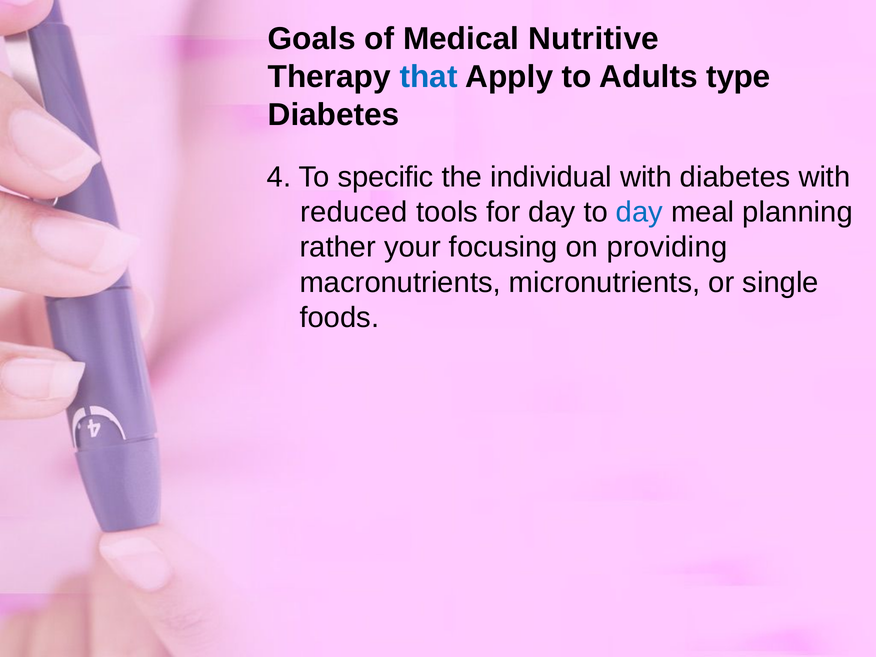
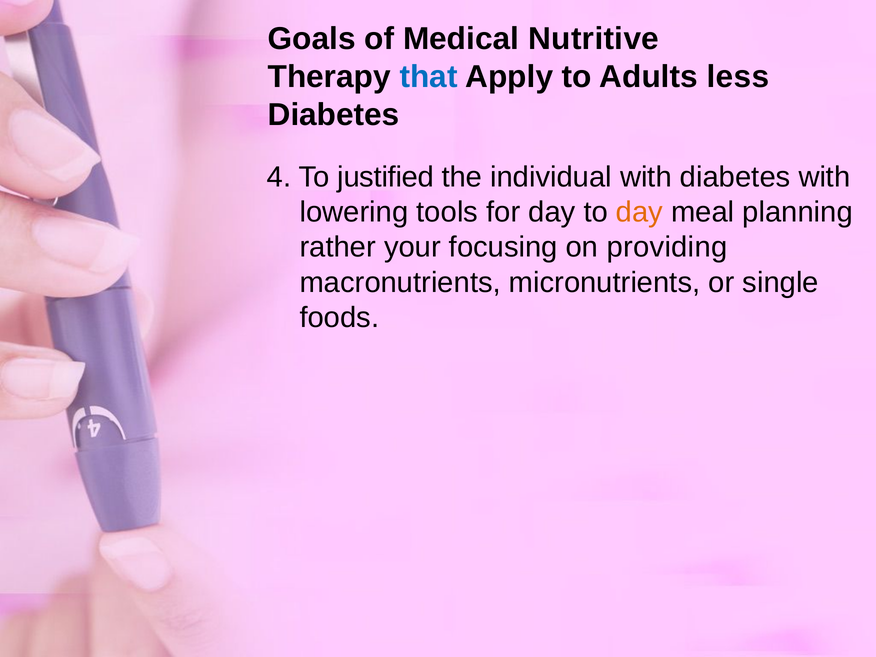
type: type -> less (738, 77)
specific: specific -> justified (386, 177)
reduced: reduced -> lowering (354, 212)
day colour: blue -> orange (640, 212)
